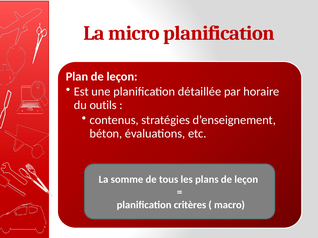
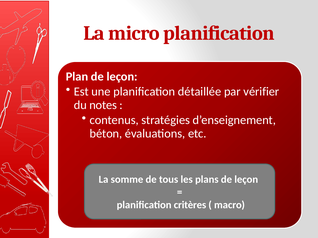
horaire: horaire -> vérifier (261, 92)
outils: outils -> notes (103, 105)
